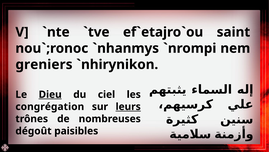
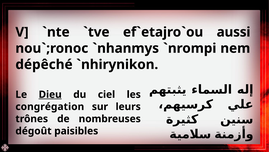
saint: saint -> aussi (234, 32)
greniers: greniers -> dépêché (44, 64)
leurs underline: present -> none (128, 106)
